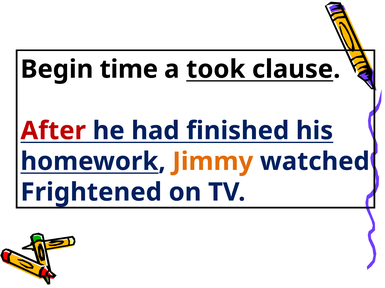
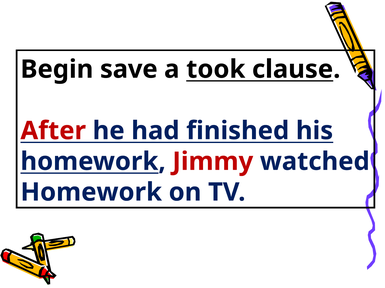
time: time -> save (129, 69)
Jimmy colour: orange -> red (213, 162)
Frightened: Frightened -> Homework (91, 193)
